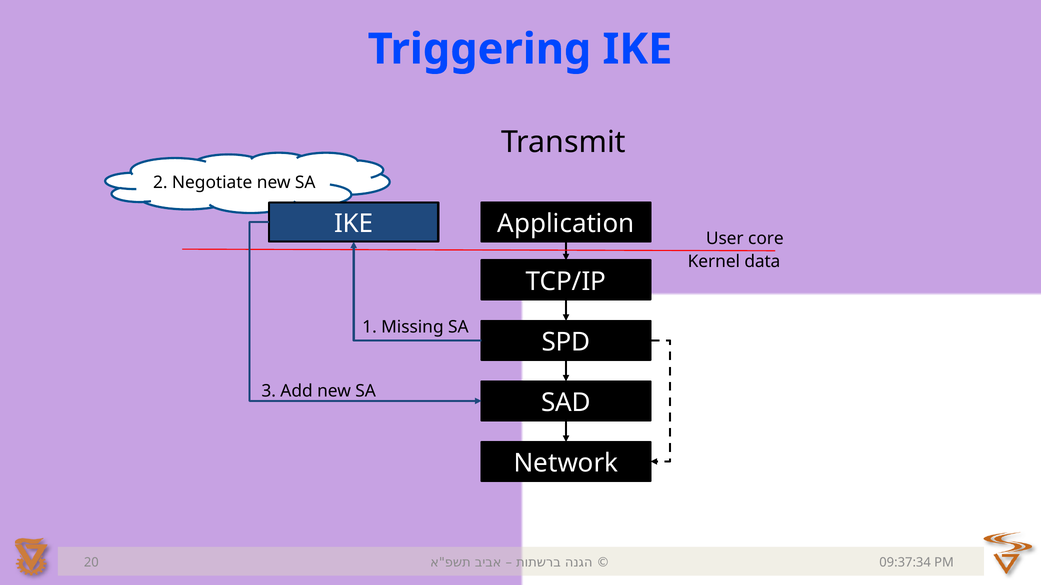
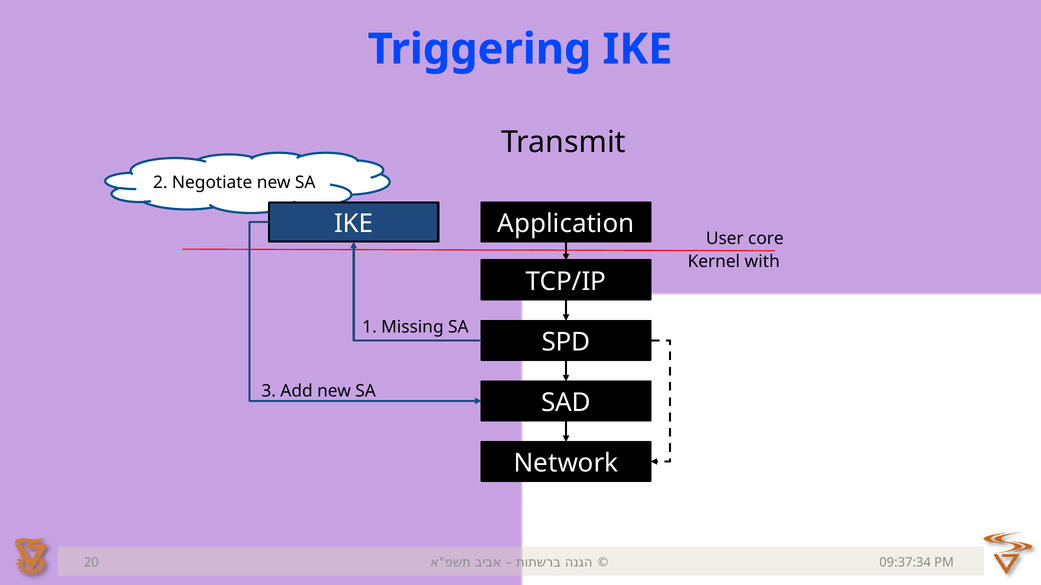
data: data -> with (762, 262)
